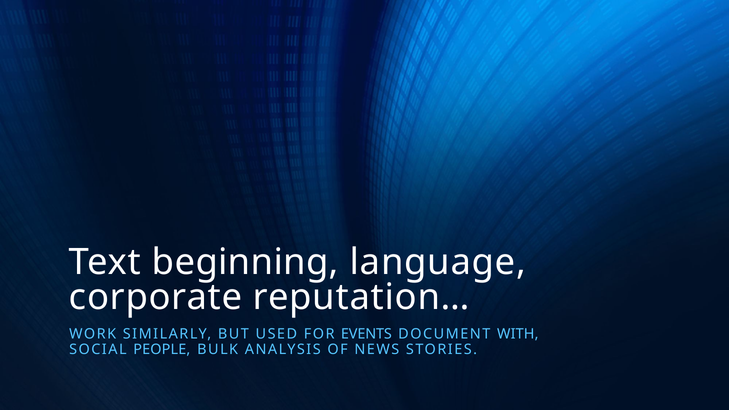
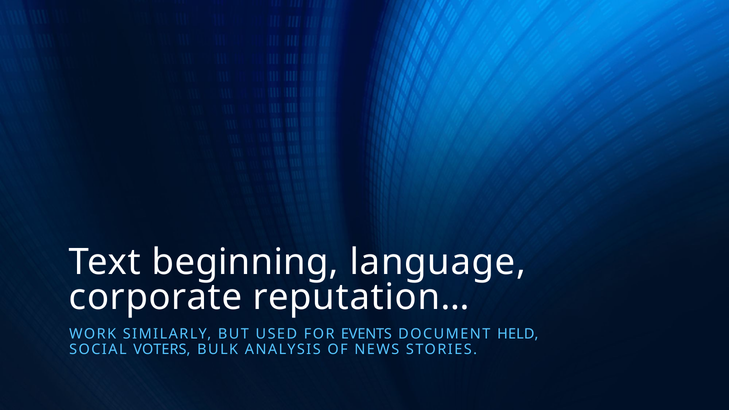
WITH: WITH -> HELD (518, 334)
PEOPLE: PEOPLE -> VOTERS (162, 350)
